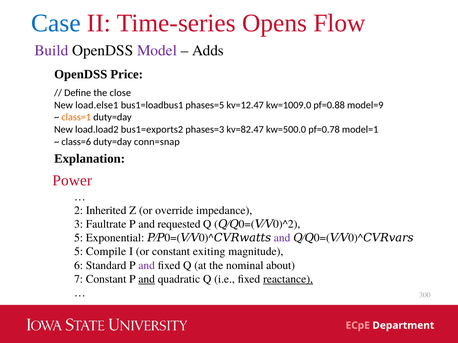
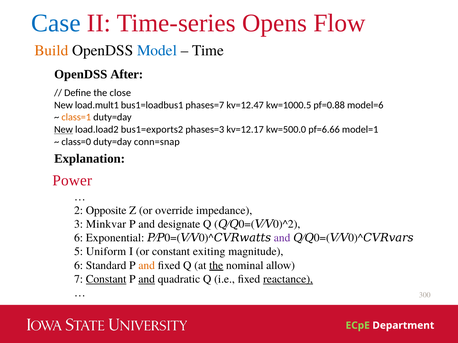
Build colour: purple -> orange (51, 51)
Model colour: purple -> blue (157, 51)
Adds: Adds -> Time (208, 51)
Price: Price -> After (127, 74)
load.else1: load.else1 -> load.mult1 (97, 105)
phases=5: phases=5 -> phases=7 (205, 105)
kw=1009.0: kw=1009.0 -> kw=1000.5 (289, 105)
model=9: model=9 -> model=6 (365, 105)
New underline: none -> present (64, 130)
kv=82.47: kv=82.47 -> kv=12.17 (245, 130)
pf=0.78: pf=0.78 -> pf=6.66 (324, 130)
class=6: class=6 -> class=0 (76, 142)
Inherited: Inherited -> Opposite (106, 211)
Faultrate: Faultrate -> Minkvar (106, 224)
requested: requested -> designate (179, 224)
5: 5 -> 6 (79, 238)
Compile: Compile -> Uniform (106, 252)
and colour: purple -> orange (147, 266)
the underline: none -> present (216, 266)
about: about -> allow (281, 266)
Constant underline: none -> present (106, 279)
ECpE colour: pink -> light green (358, 326)
